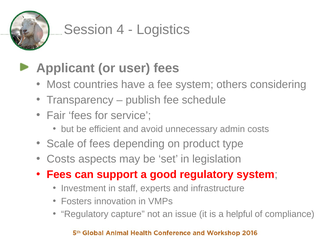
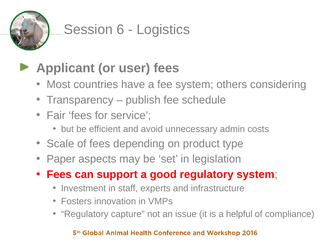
4: 4 -> 6 (120, 29)
Costs: Costs -> Paper (61, 159)
